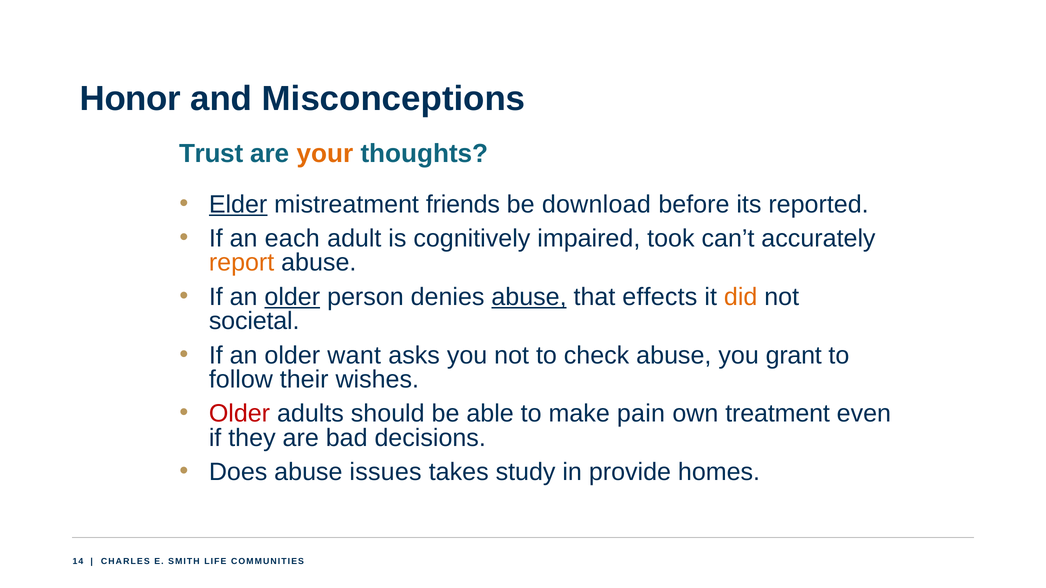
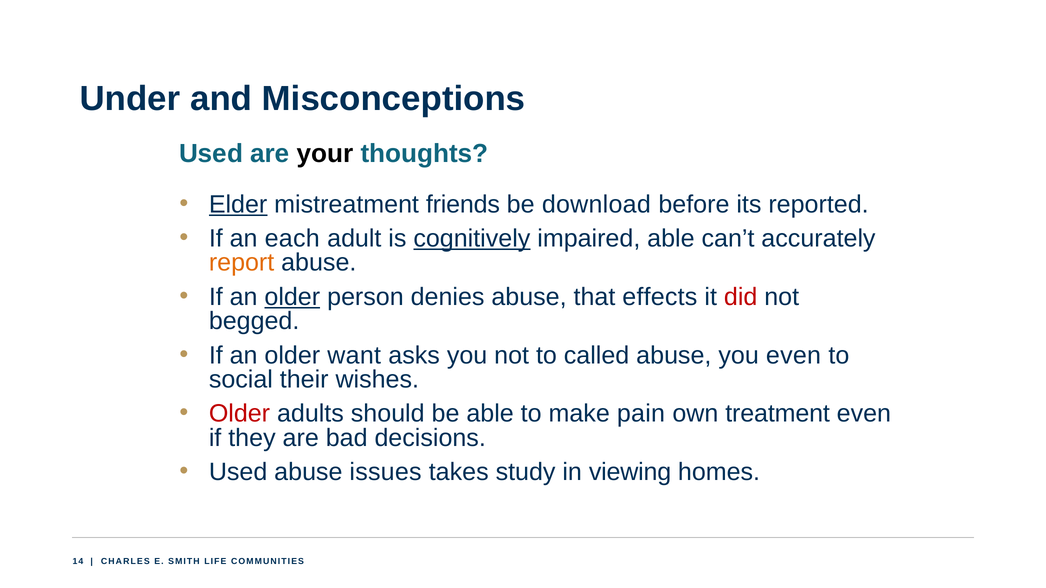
Honor: Honor -> Under (130, 99)
Trust: Trust -> Used (211, 154)
your colour: orange -> black (325, 154)
cognitively underline: none -> present (472, 239)
impaired took: took -> able (671, 239)
abuse underline: present -> none (529, 297)
did colour: orange -> red (741, 297)
societal: societal -> begged (254, 321)
check: check -> called (597, 355)
you grant: grant -> even (793, 355)
follow: follow -> social (241, 380)
Does: Does -> Used (238, 472)
provide: provide -> viewing (630, 472)
